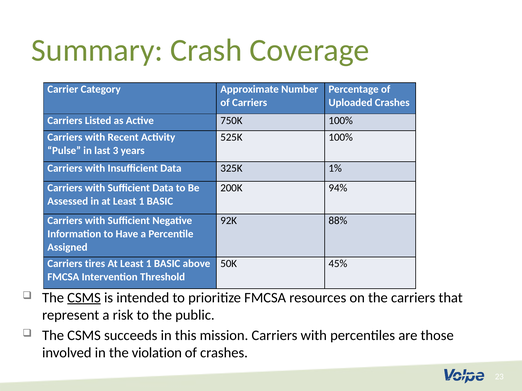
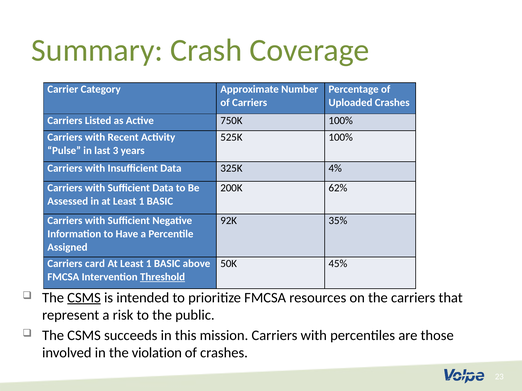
1%: 1% -> 4% (335, 169)
94%: 94% -> 62% (338, 188)
88%: 88% -> 35% (338, 221)
tires: tires -> card (95, 264)
Threshold underline: none -> present (163, 277)
